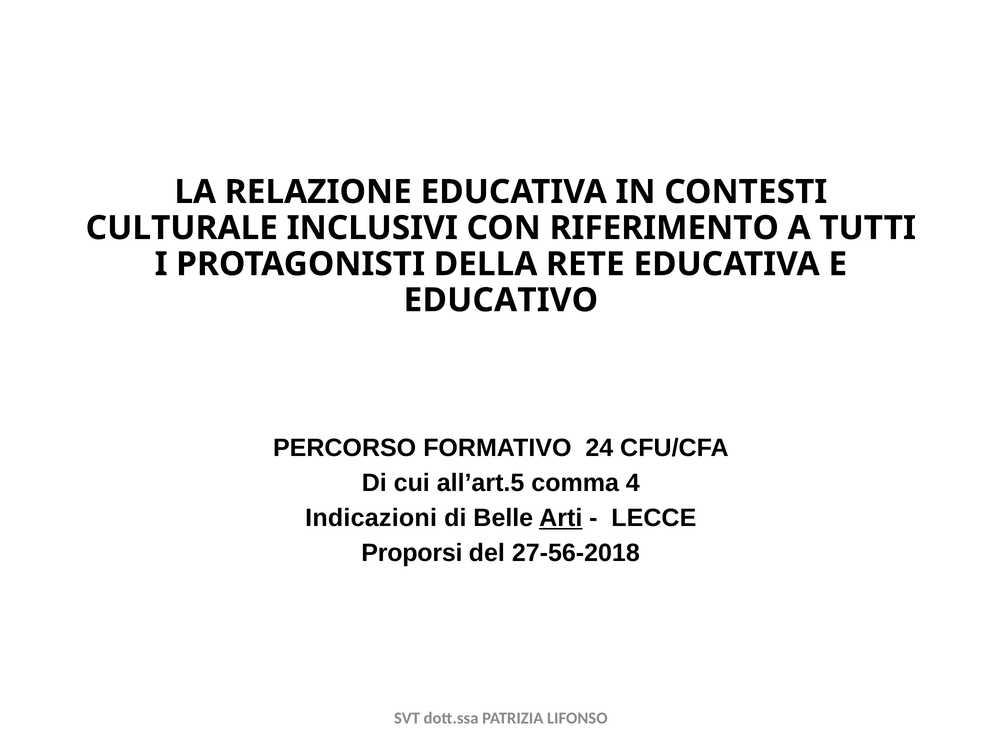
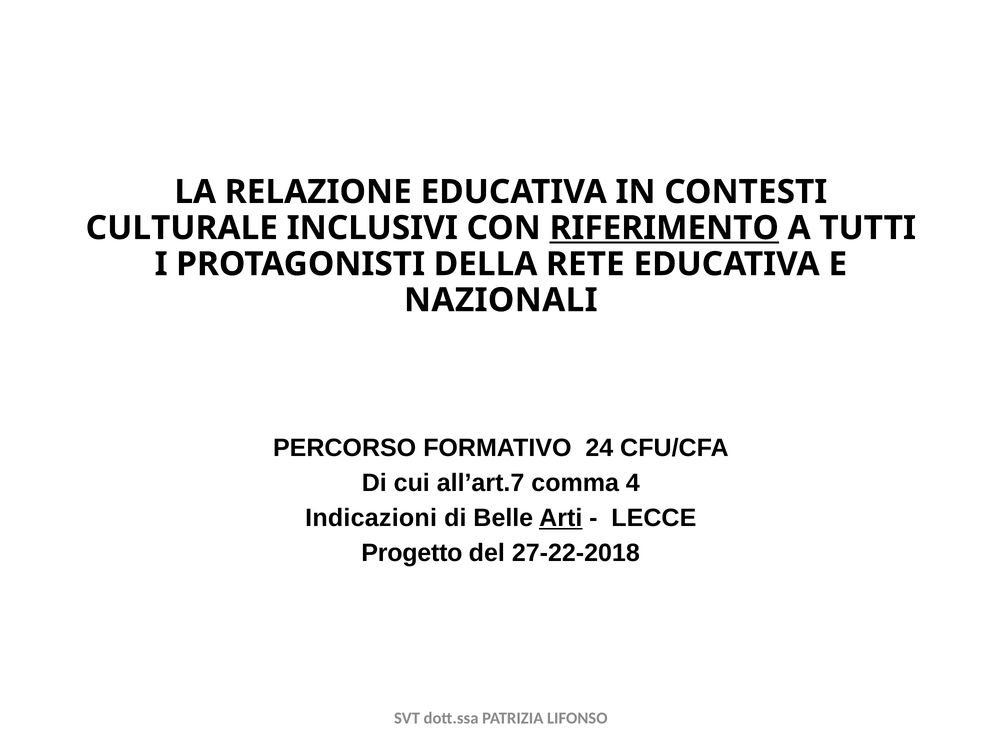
RIFERIMENTO underline: none -> present (664, 228)
EDUCATIVO: EDUCATIVO -> NAZIONALI (501, 300)
all’art.5: all’art.5 -> all’art.7 (481, 483)
Proporsi: Proporsi -> Progetto (412, 553)
27-56-2018: 27-56-2018 -> 27-22-2018 (576, 553)
